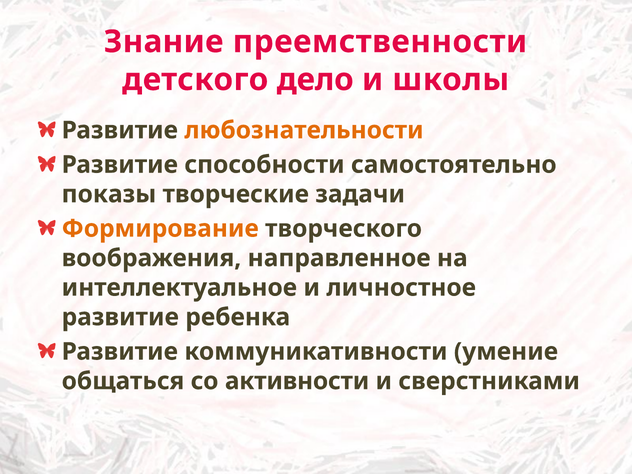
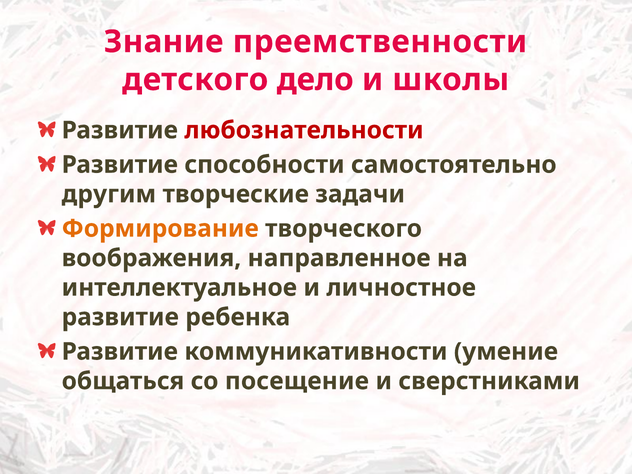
любознательности colour: orange -> red (304, 130)
показы: показы -> другим (109, 194)
активности: активности -> посещение (297, 381)
